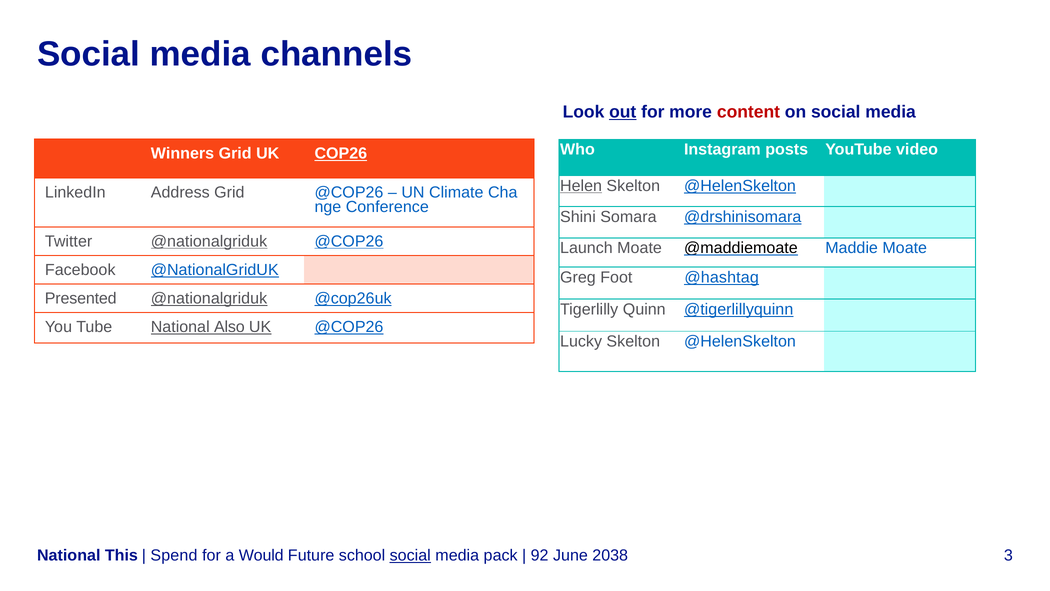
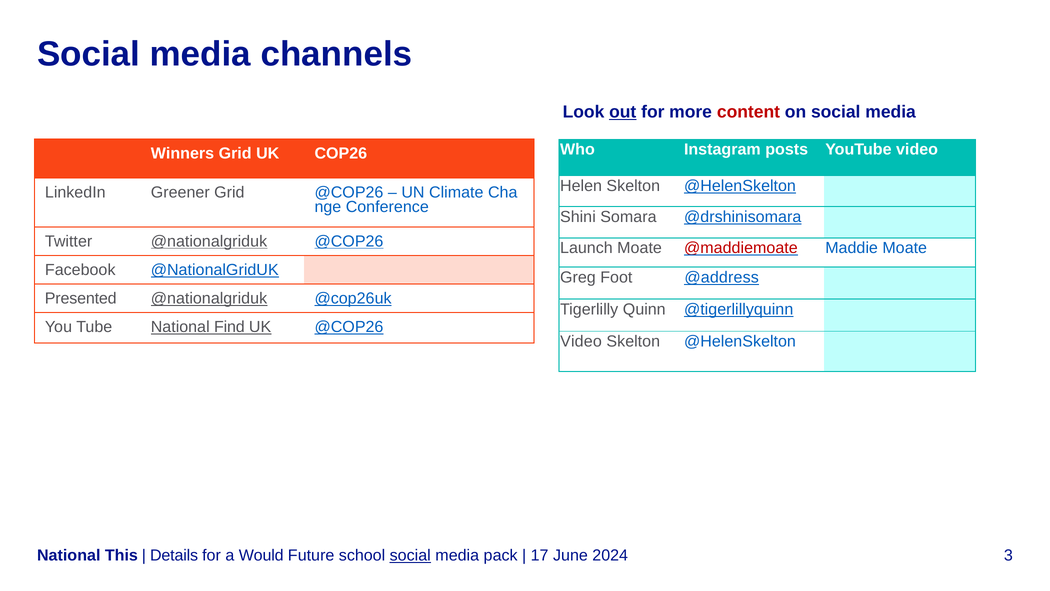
COP26 underline: present -> none (341, 153)
Helen underline: present -> none (581, 186)
Address: Address -> Greener (180, 192)
@maddiemoate colour: black -> red (741, 248)
@hashtag: @hashtag -> @address (722, 277)
Also: Also -> Find (229, 327)
Lucky: Lucky -> Video (581, 341)
Spend: Spend -> Details (174, 555)
92: 92 -> 17 (540, 555)
2038: 2038 -> 2024 (610, 555)
